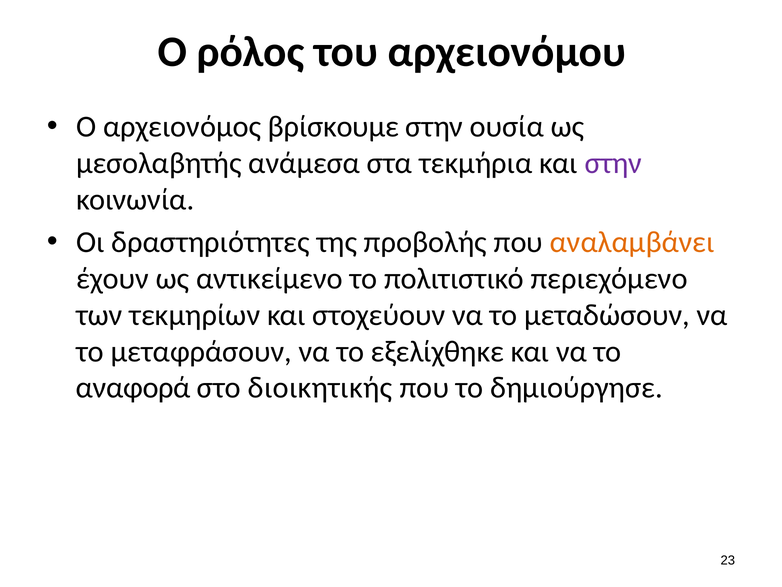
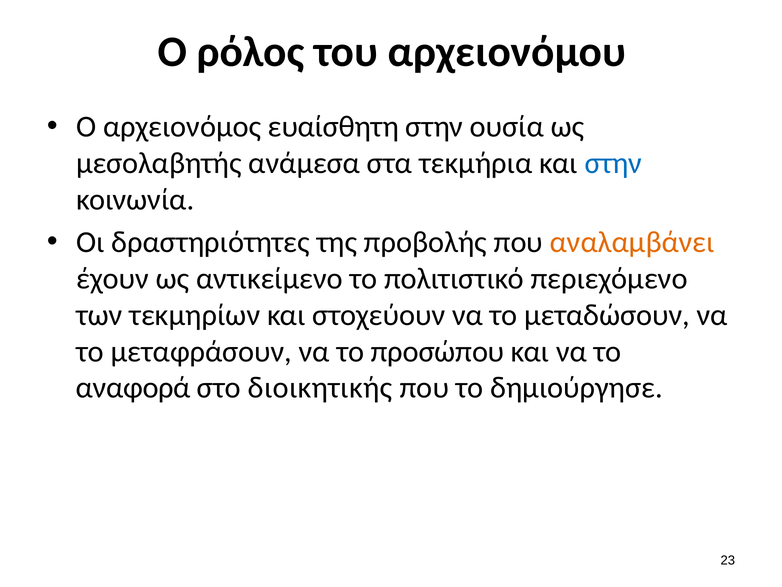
βρίσκουμε: βρίσκουμε -> ευαίσθητη (333, 127)
στην colour: purple -> blue (613, 163)
εξελίχθηκε: εξελίχθηκε -> προσώπου (438, 351)
